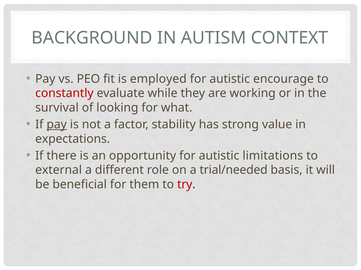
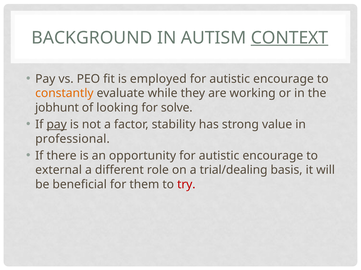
CONTEXT underline: none -> present (290, 38)
constantly colour: red -> orange (64, 93)
survival: survival -> jobhunt (57, 108)
what: what -> solve (177, 108)
expectations: expectations -> professional (73, 139)
opportunity for autistic limitations: limitations -> encourage (273, 156)
trial/needed: trial/needed -> trial/dealing (234, 171)
